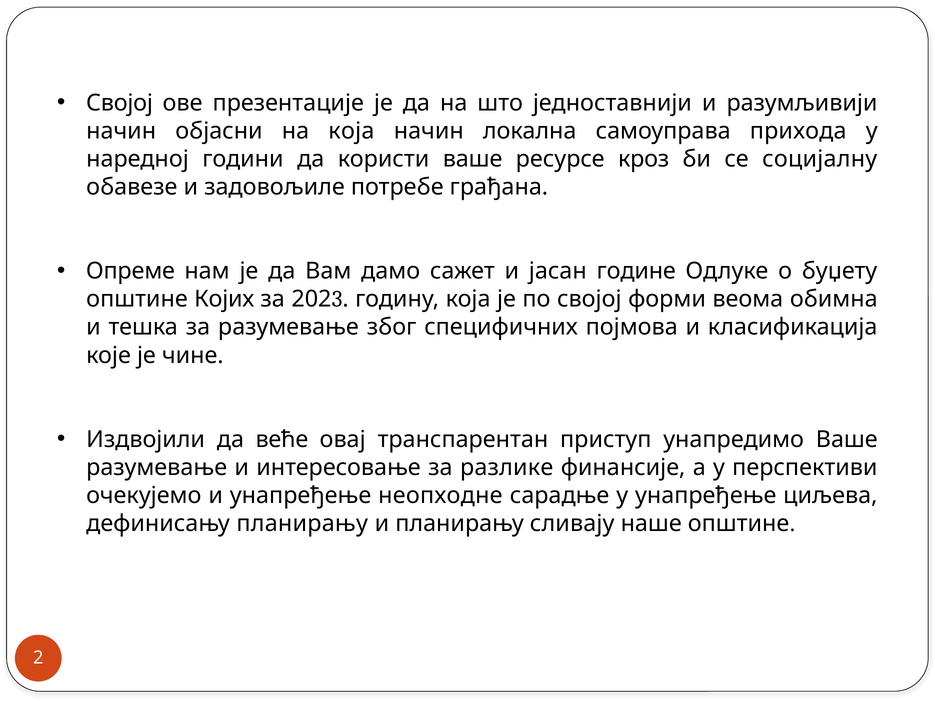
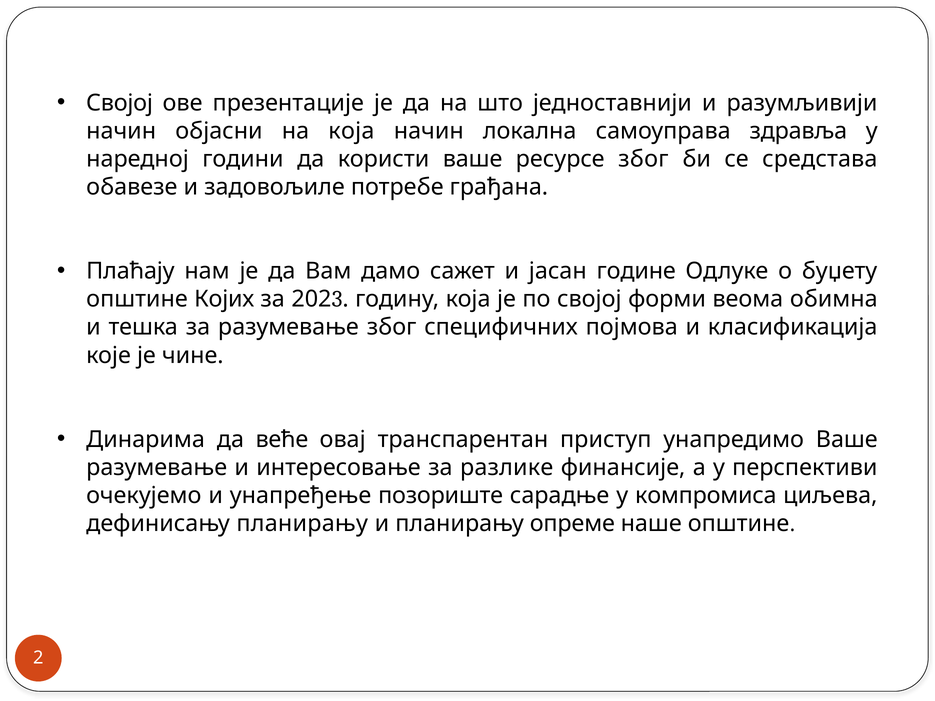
прихода: прихода -> здравља (798, 131)
ресурсе кроз: кроз -> због (643, 159)
социјалну: социјалну -> средстава (820, 159)
Опрeме: Опрeме -> Плаћају (130, 271)
Издвојили: Издвојили -> Динарима (146, 440)
неопходне: неопходне -> позориште (441, 496)
у унапређење: унапређење -> компромиса (706, 496)
сливају: сливају -> опрeме (572, 524)
